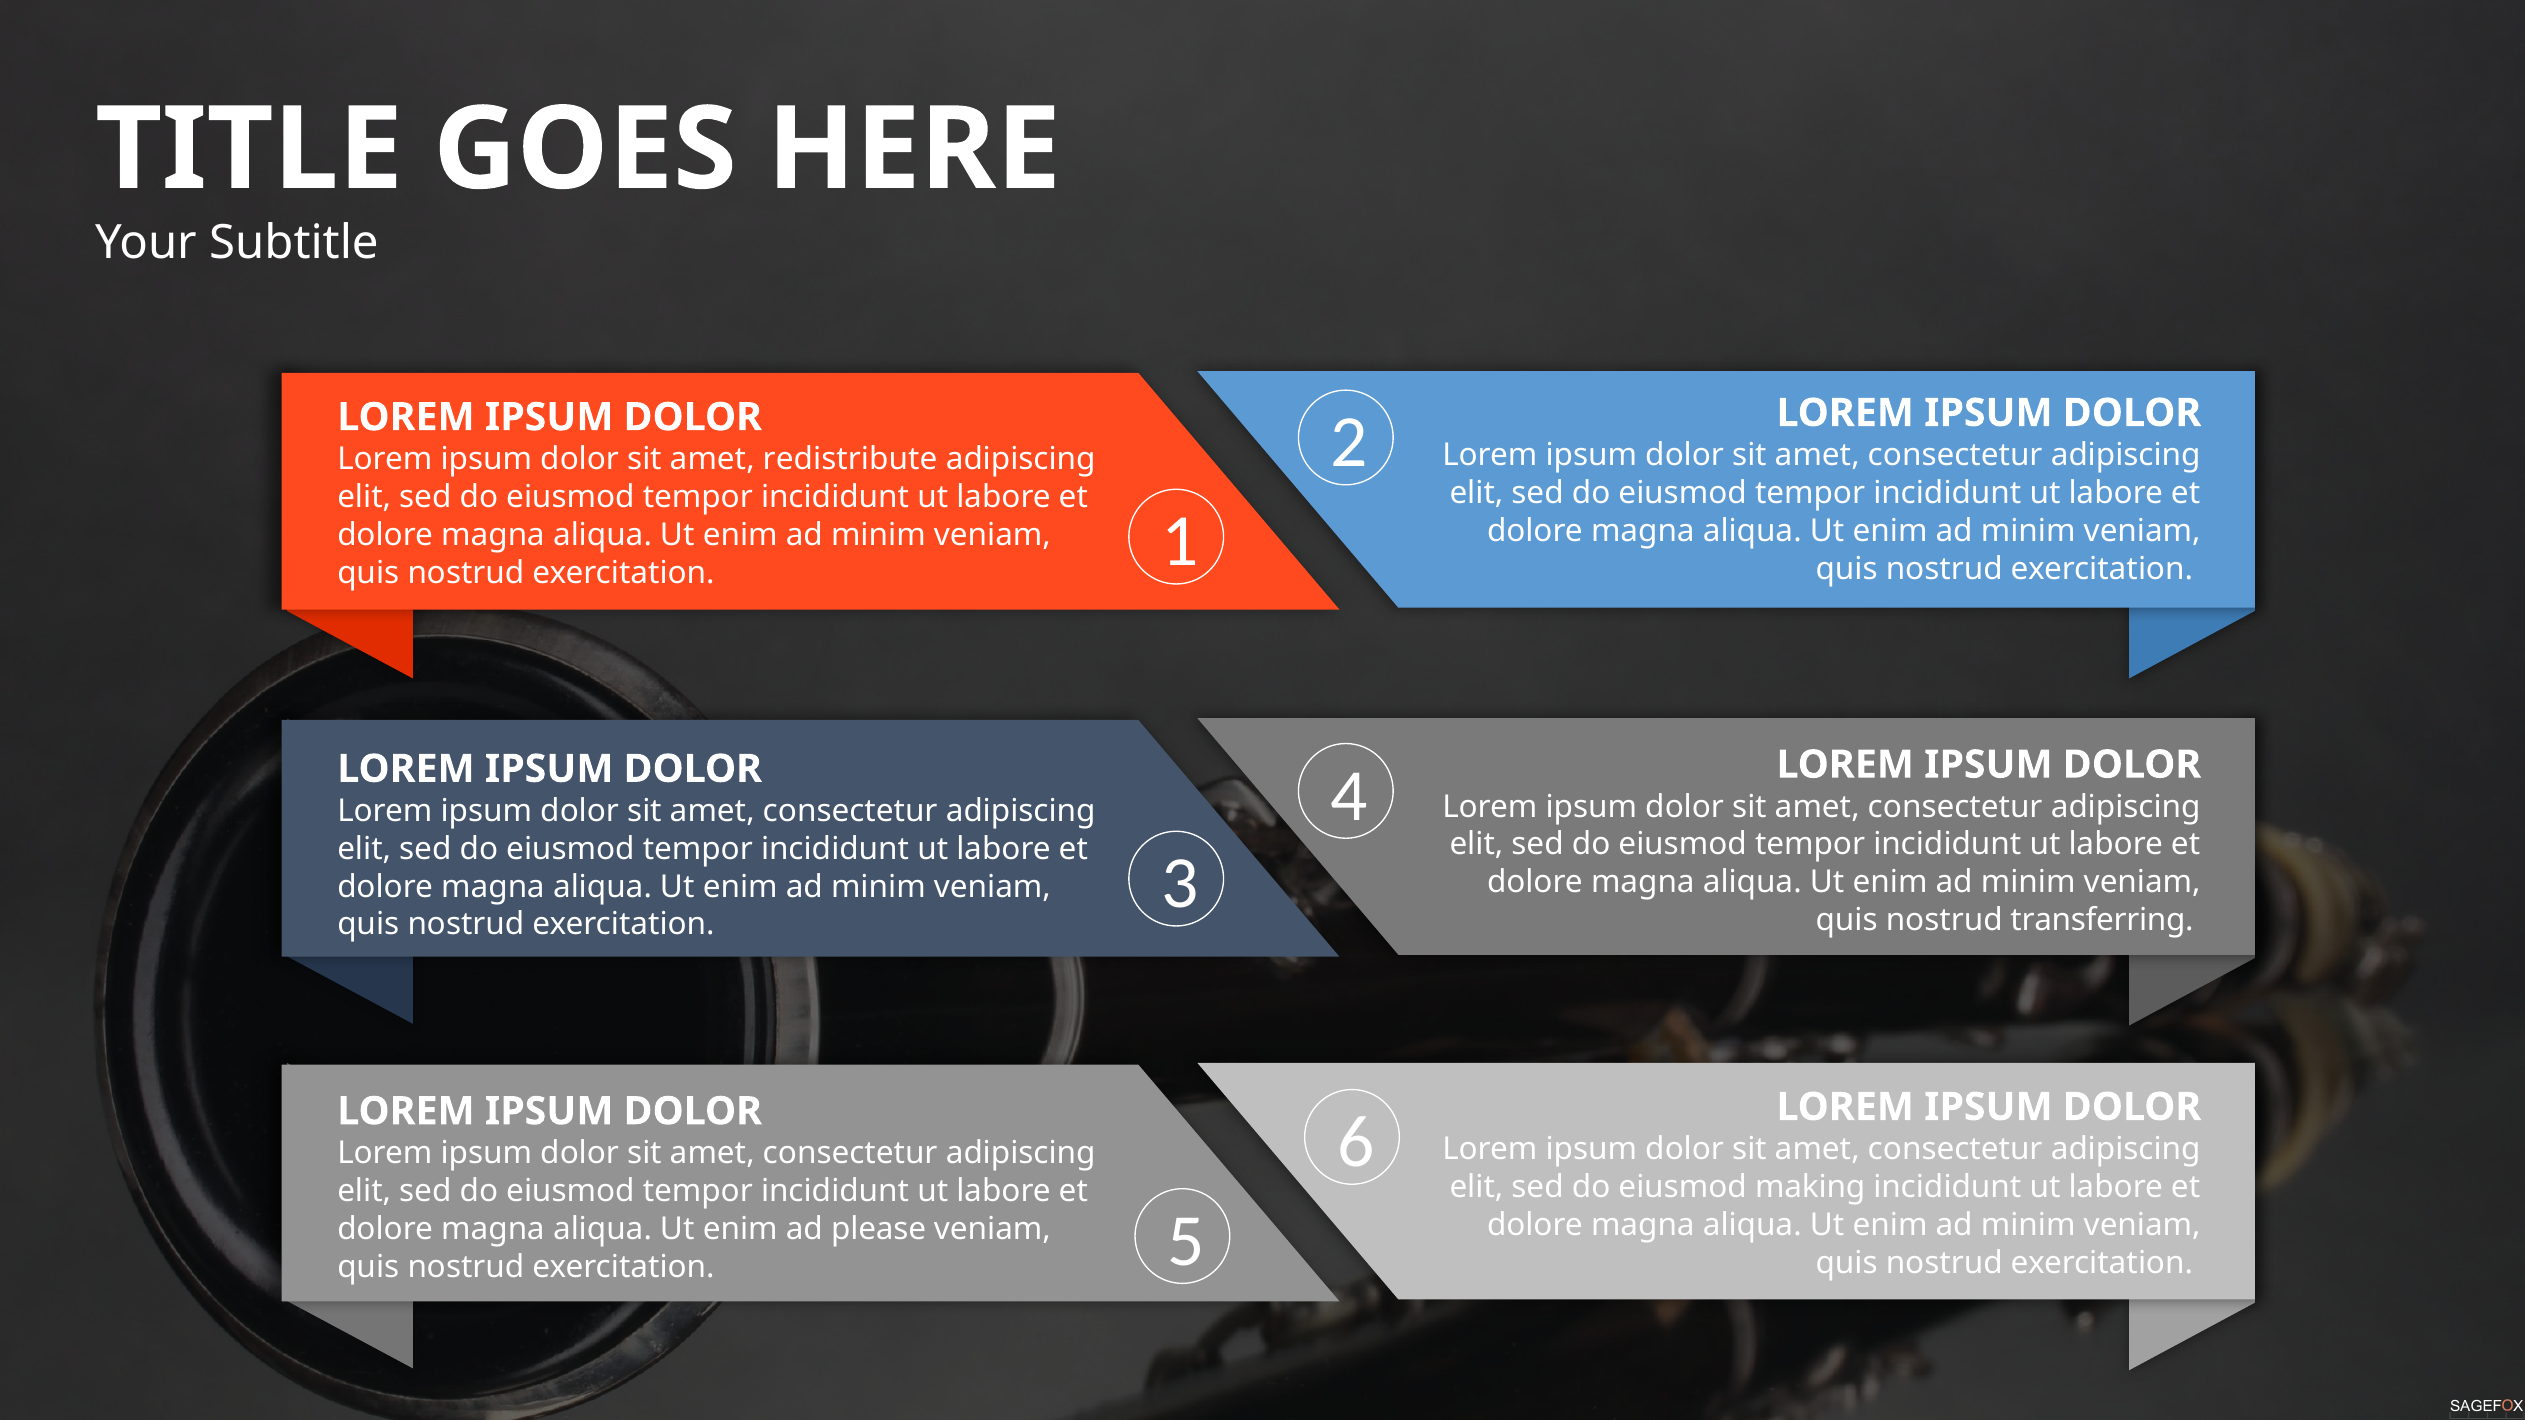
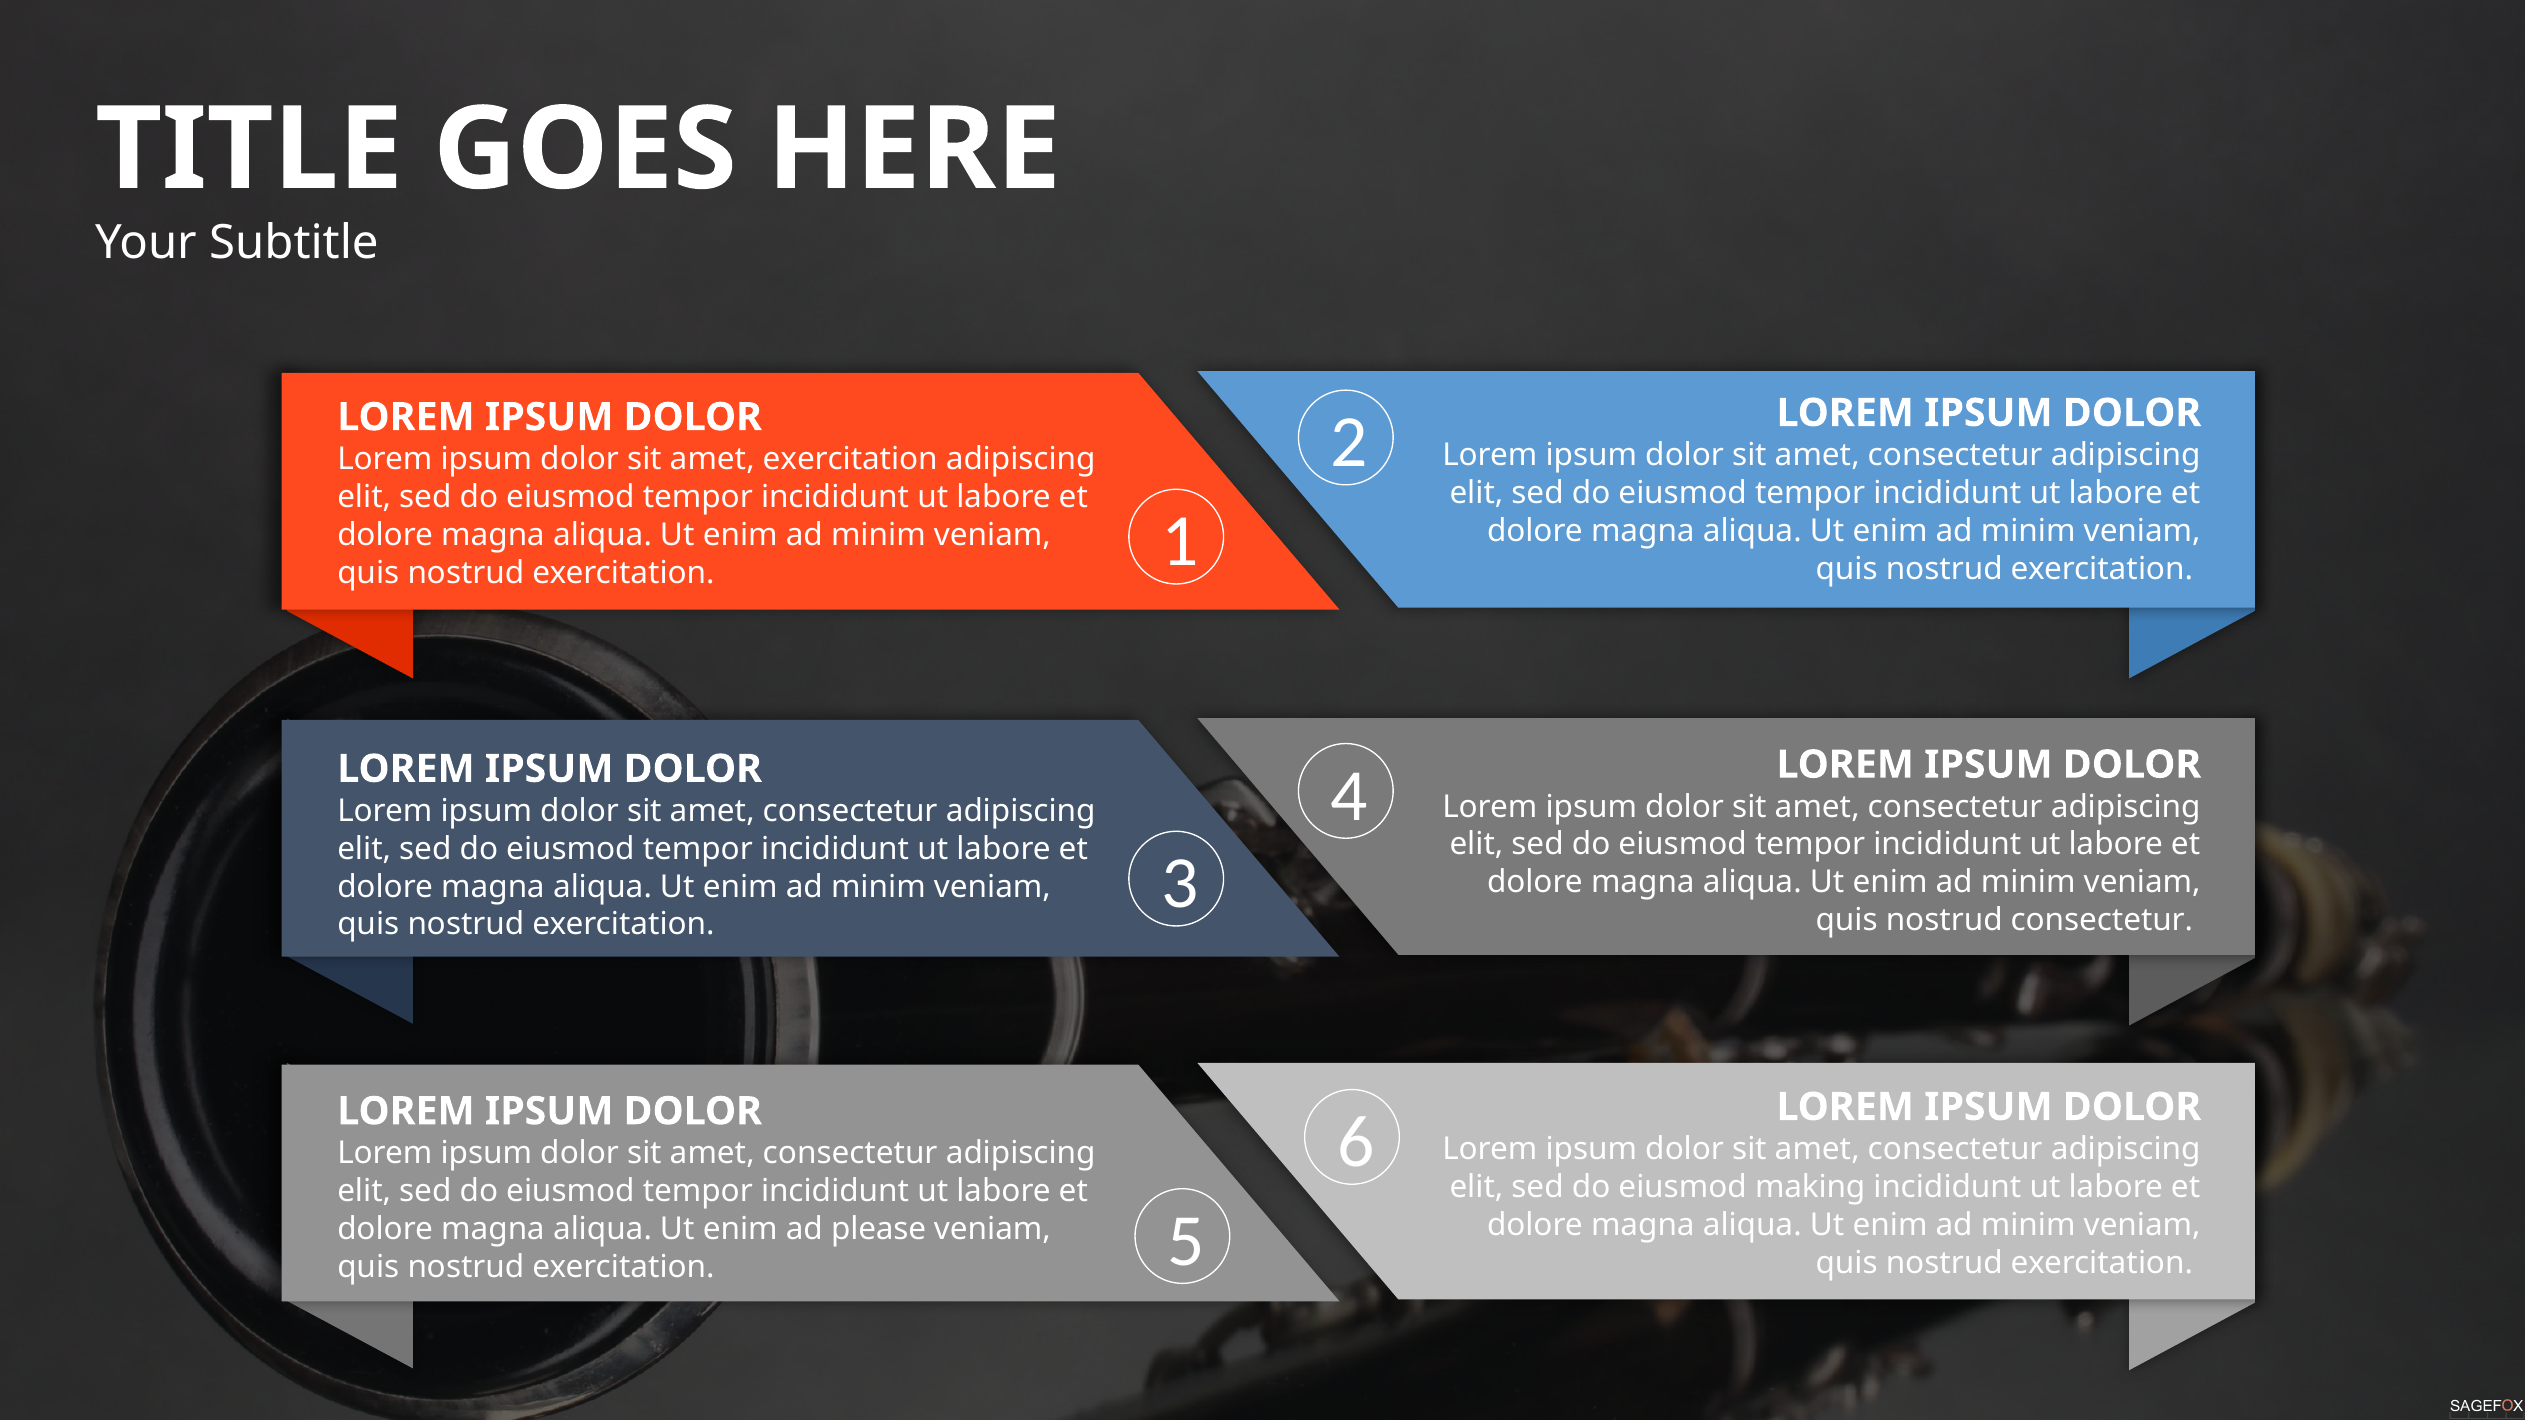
amet redistribute: redistribute -> exercitation (850, 459)
nostrud transferring: transferring -> consectetur (2102, 921)
